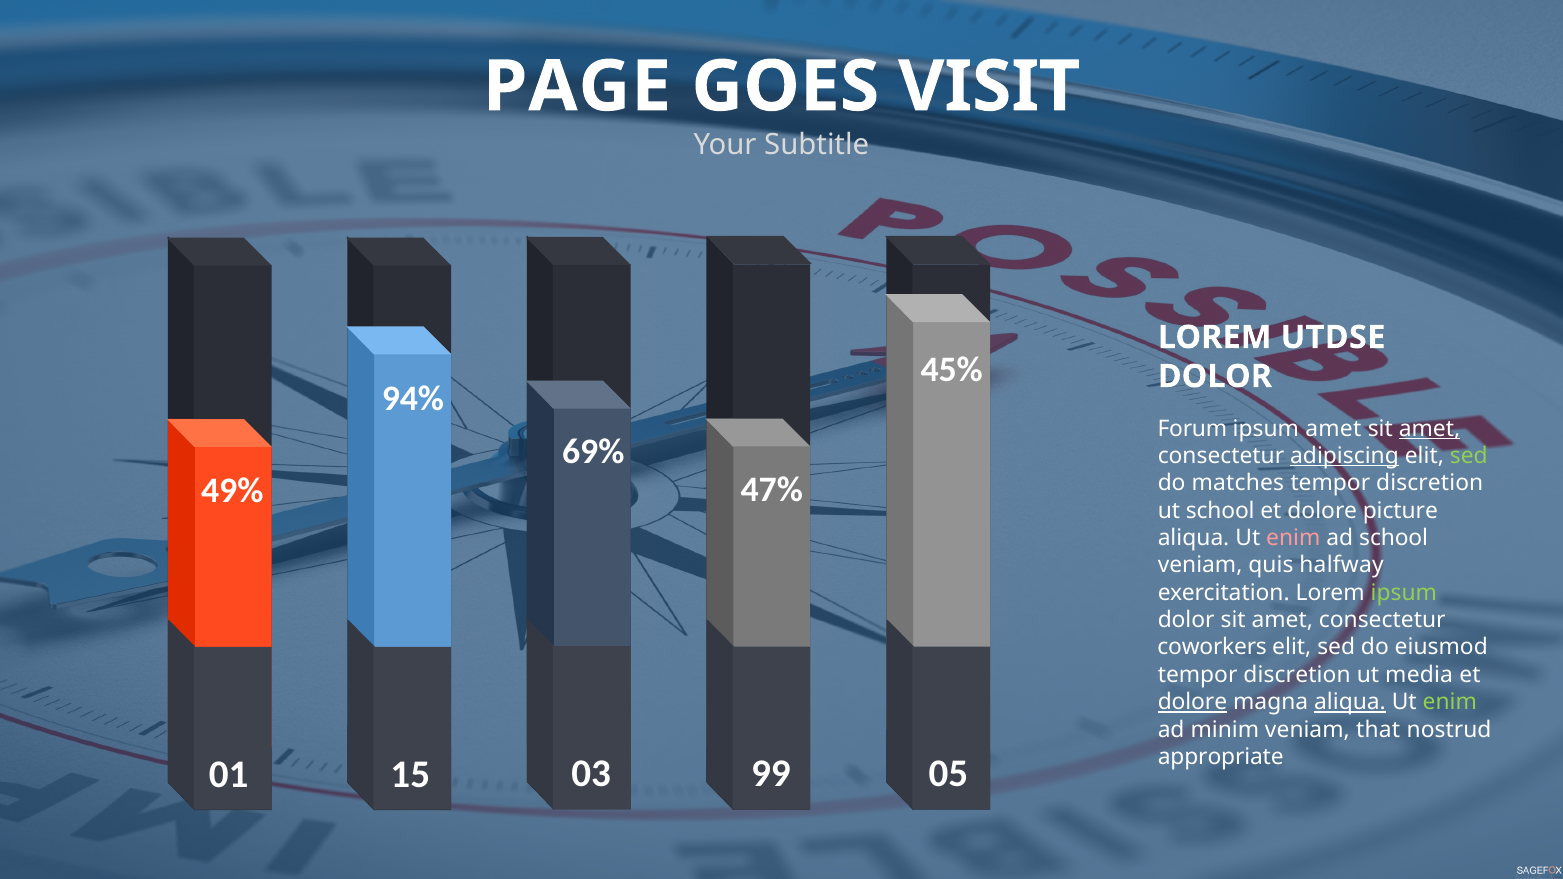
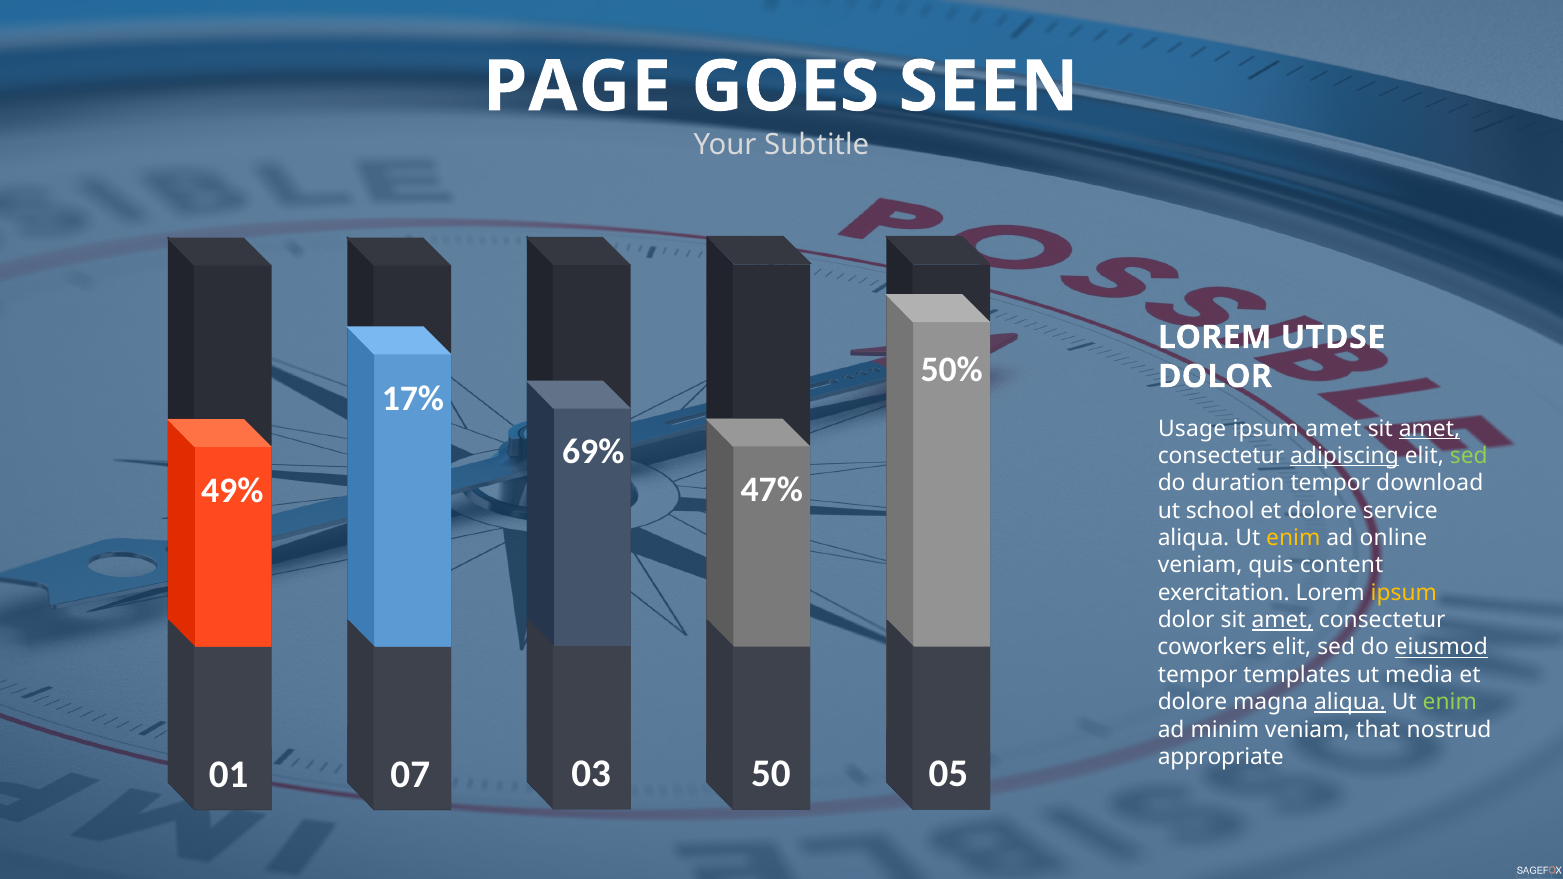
VISIT: VISIT -> SEEN (989, 87)
45%: 45% -> 50% (952, 370)
94%: 94% -> 17% (413, 398)
Forum: Forum -> Usage (1192, 429)
matches: matches -> duration (1238, 483)
discretion: discretion -> download (1430, 483)
picture: picture -> service (1400, 511)
enim colour: pink -> yellow (1293, 538)
ad school: school -> online (1393, 538)
halfway: halfway -> content (1342, 565)
ipsum colour: light green -> yellow (1404, 593)
amet underline: none -> present (1282, 620)
eiusmod underline: none -> present (1441, 648)
discretion: discretion -> templates (1297, 675)
dolore underline: present -> none (1192, 702)
15: 15 -> 07 (410, 774)
99: 99 -> 50 (771, 774)
